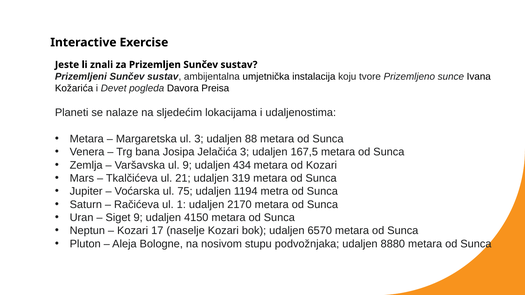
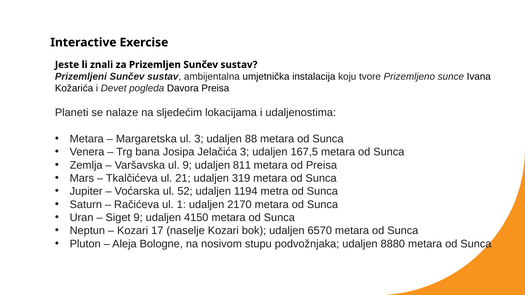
434: 434 -> 811 (242, 165)
od Kozari: Kozari -> Preisa (321, 165)
75: 75 -> 52 (185, 192)
